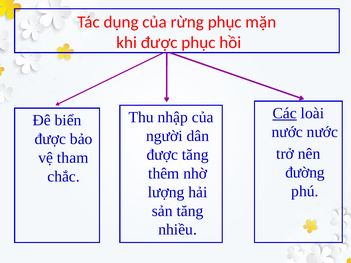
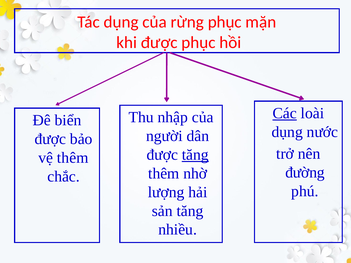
nước: nước -> dụng (287, 132)
tăng underline: none -> present (195, 155)
vệ tham: tham -> thêm (73, 158)
